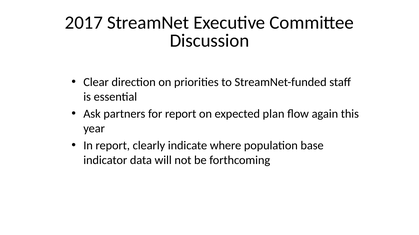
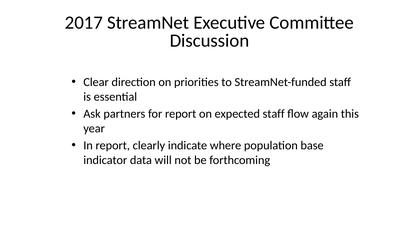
expected plan: plan -> staff (274, 114)
